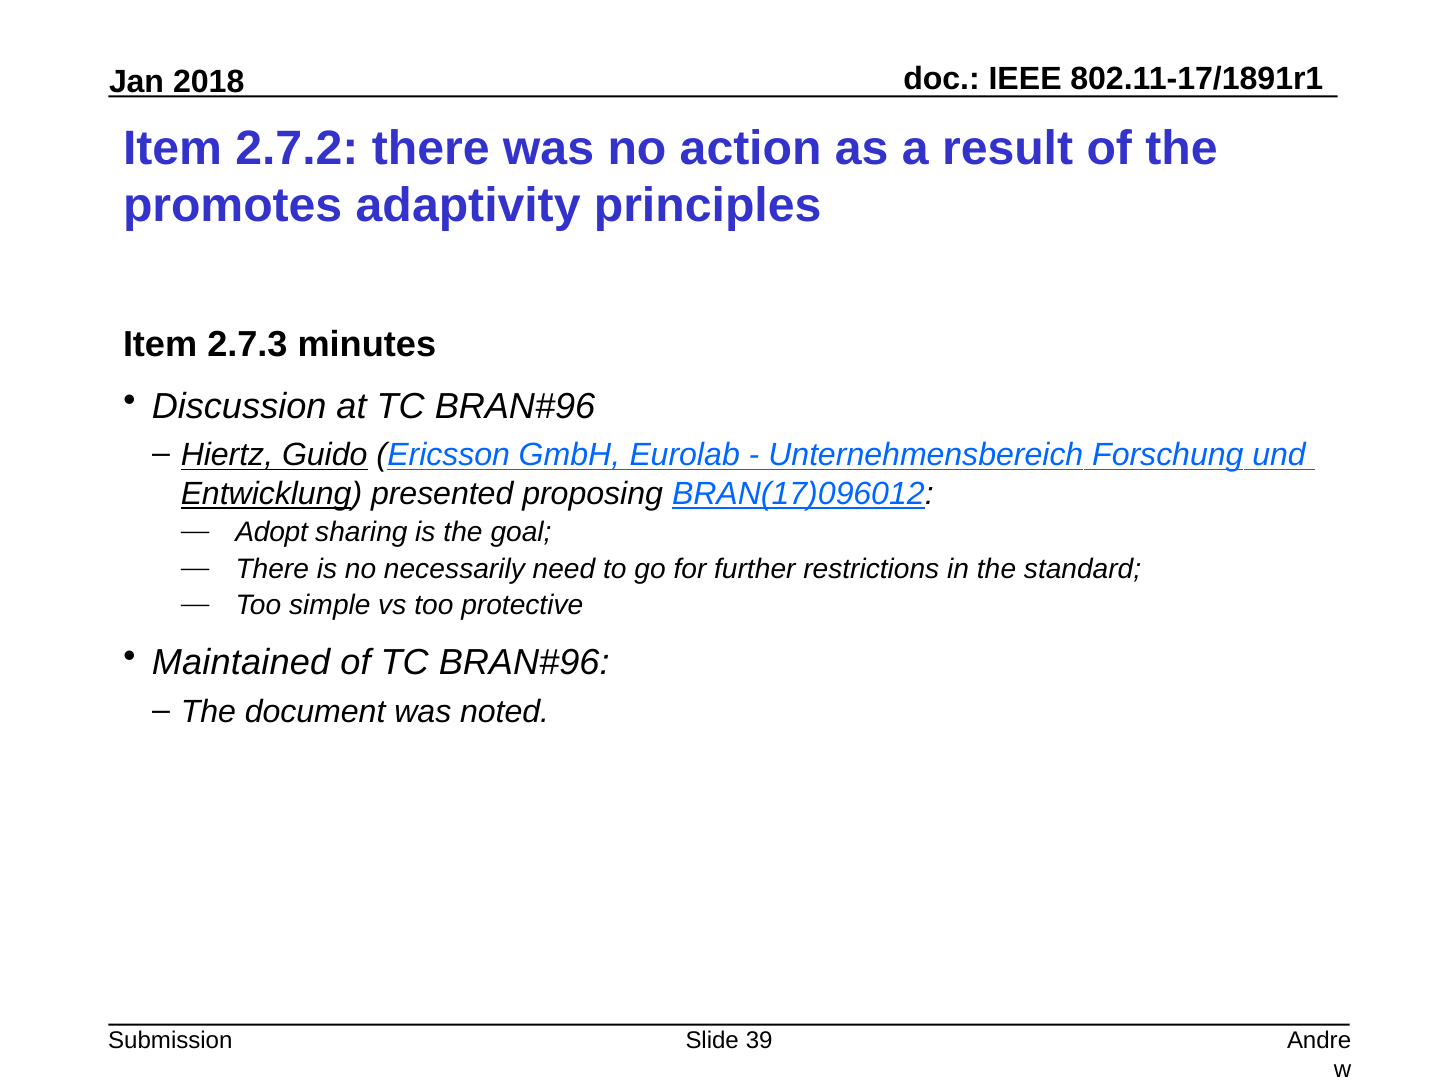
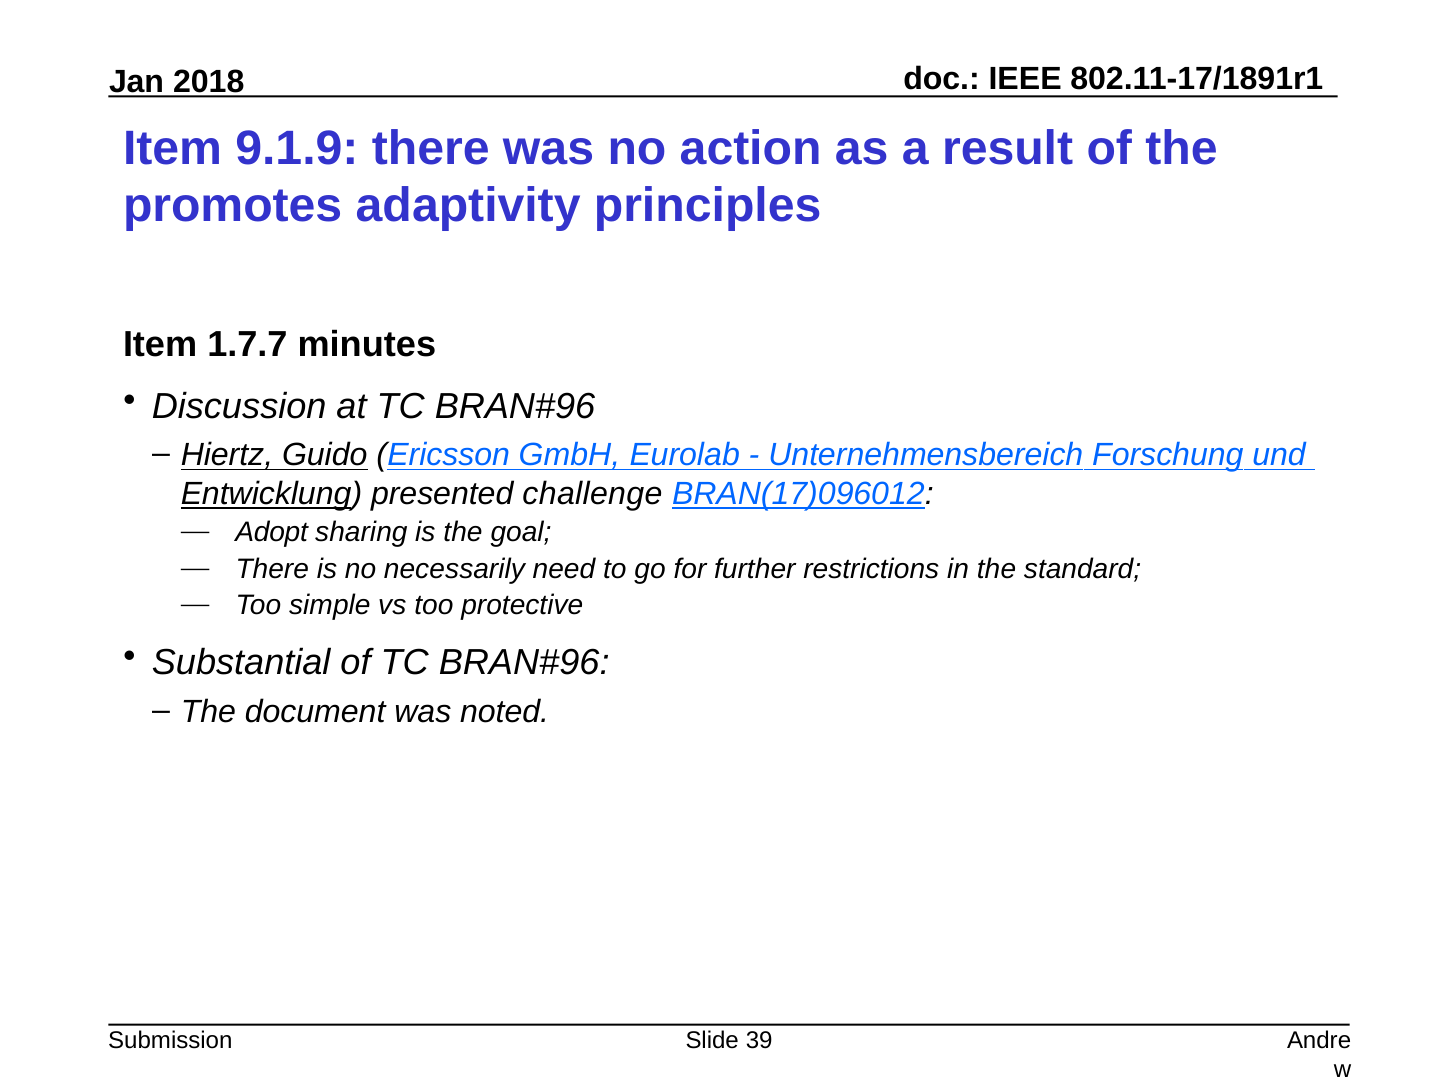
2.7.2: 2.7.2 -> 9.1.9 (297, 148)
2.7.3: 2.7.3 -> 1.7.7 (247, 345)
proposing: proposing -> challenge (592, 494)
Maintained: Maintained -> Substantial (241, 663)
